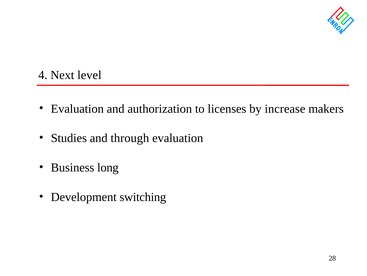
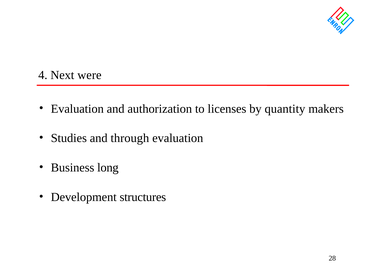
level: level -> were (89, 75)
increase: increase -> quantity (285, 108)
switching: switching -> structures (143, 197)
